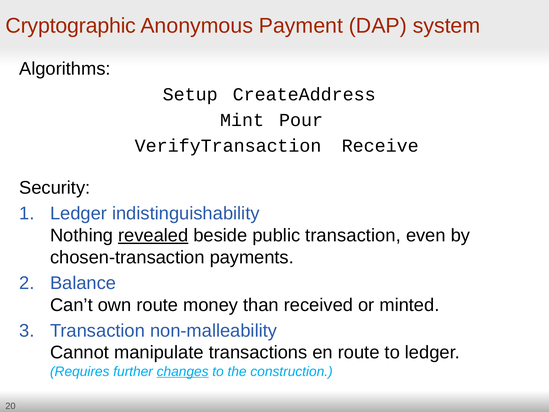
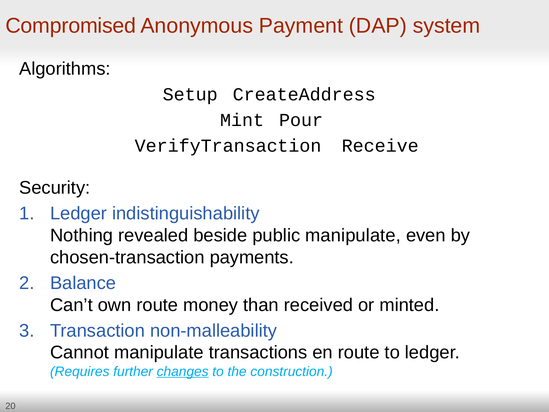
Cryptographic: Cryptographic -> Compromised (71, 26)
revealed underline: present -> none (153, 235)
public transaction: transaction -> manipulate (353, 235)
